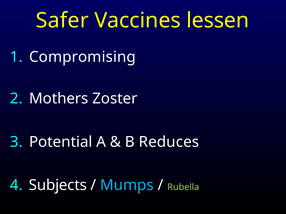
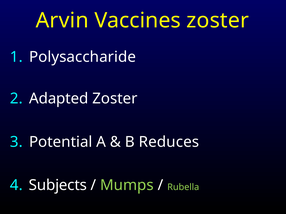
Safer: Safer -> Arvin (62, 21)
Vaccines lessen: lessen -> zoster (218, 21)
Compromising: Compromising -> Polysaccharide (82, 57)
Mothers: Mothers -> Adapted (59, 99)
Mumps colour: light blue -> light green (127, 186)
